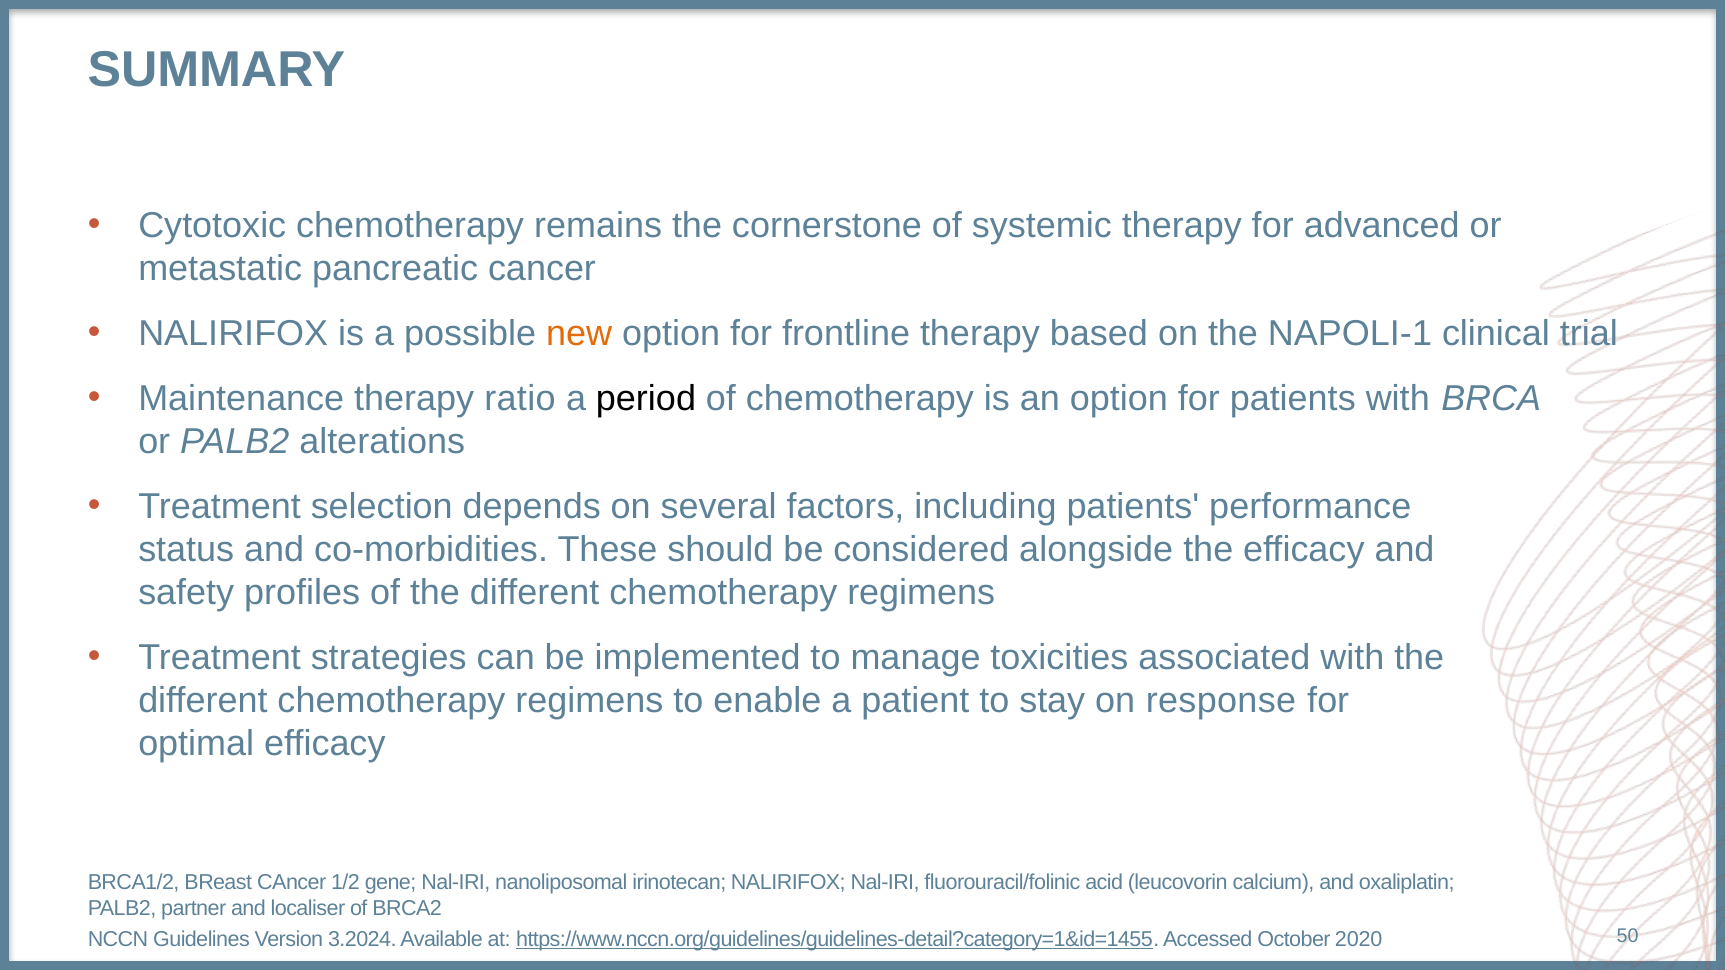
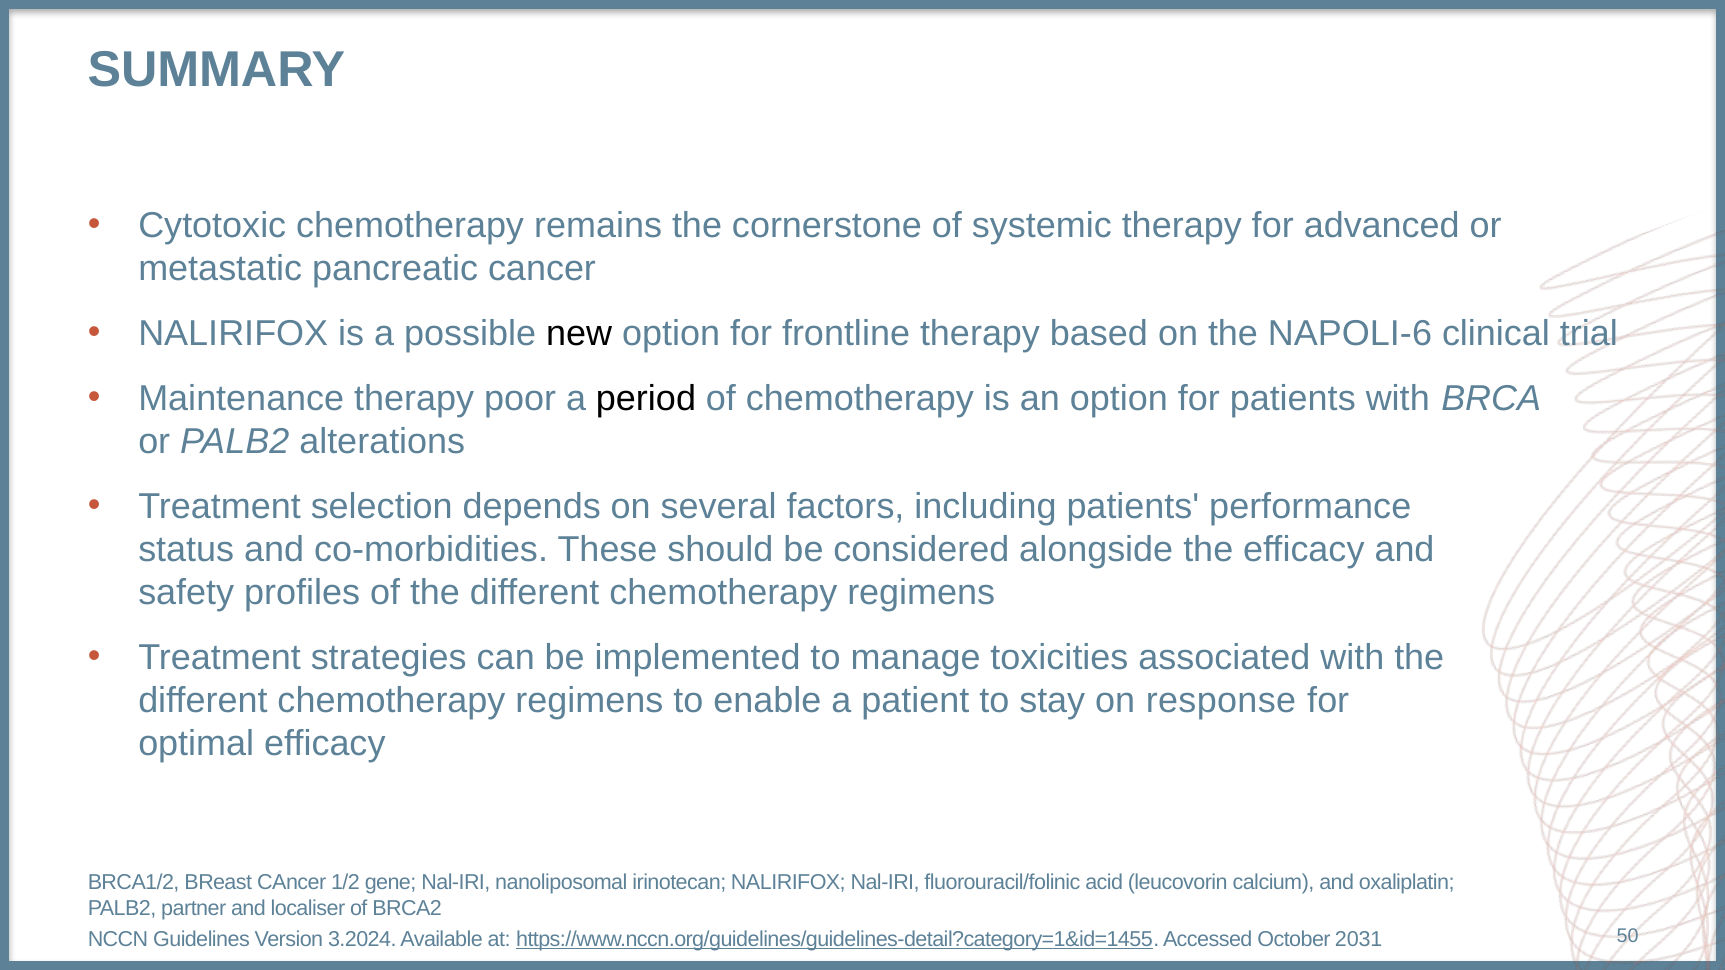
new colour: orange -> black (579, 334)
NAPOLI-1: NAPOLI-1 -> NAPOLI-6 (1350, 334)
ratio: ratio -> poor (520, 399)
2020: 2020 -> 2031 (1359, 940)
